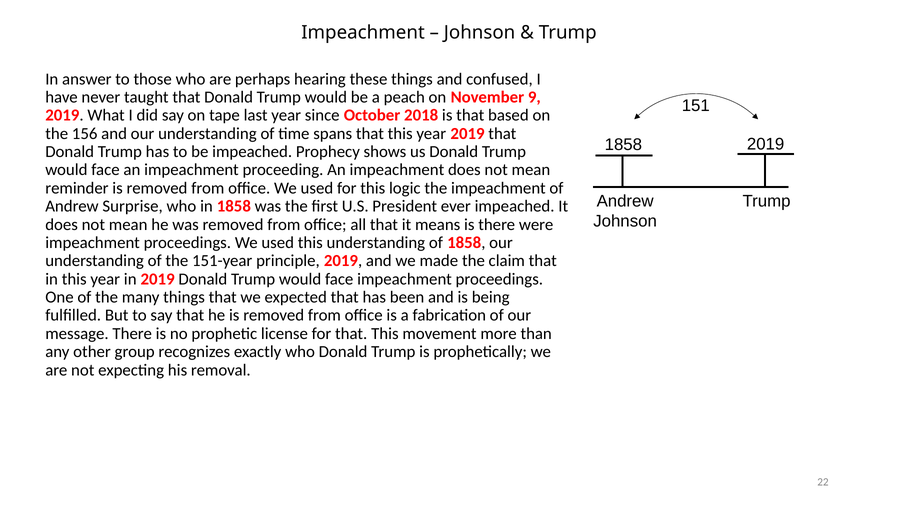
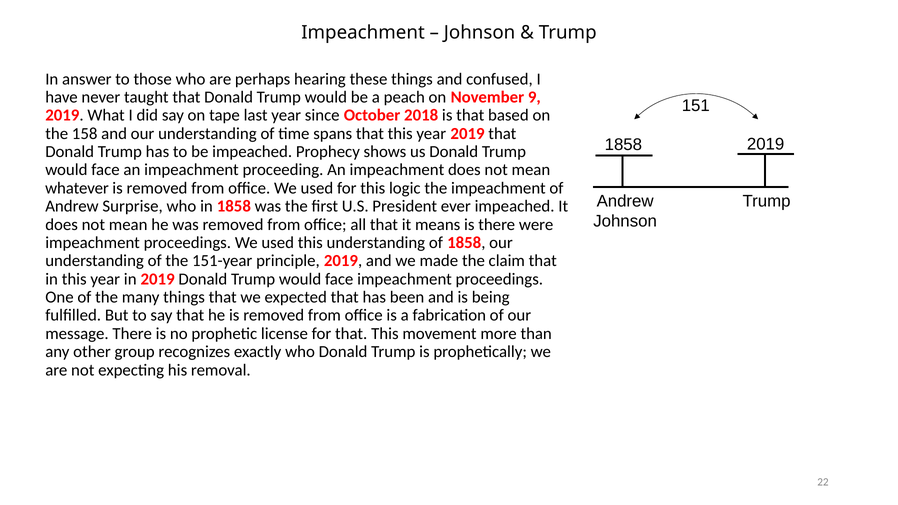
156: 156 -> 158 (85, 134)
reminder: reminder -> whatever (77, 188)
